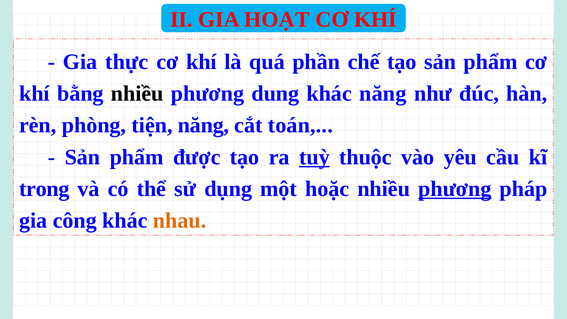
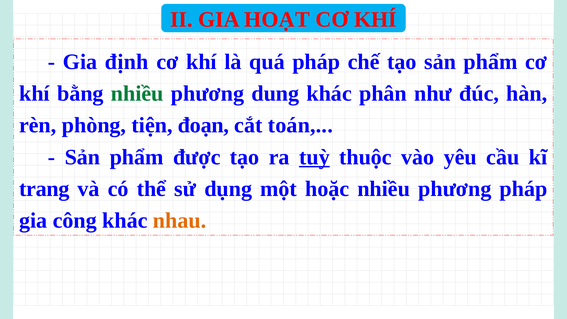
thực: thực -> định (127, 62)
quá phần: phần -> pháp (316, 62)
nhiều colour: black -> green (137, 94)
khác năng: năng -> phân (383, 94)
tiện năng: năng -> đoạn (204, 125)
trong: trong -> trang (44, 189)
phương underline: present -> none (455, 189)
